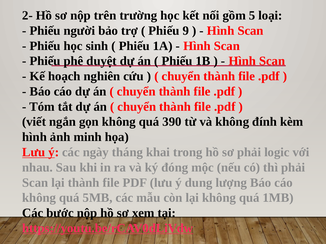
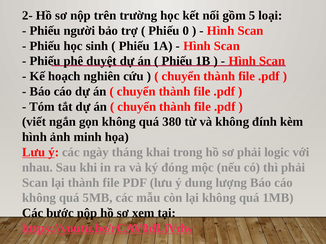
9: 9 -> 0 (186, 31)
390: 390 -> 380 (172, 122)
